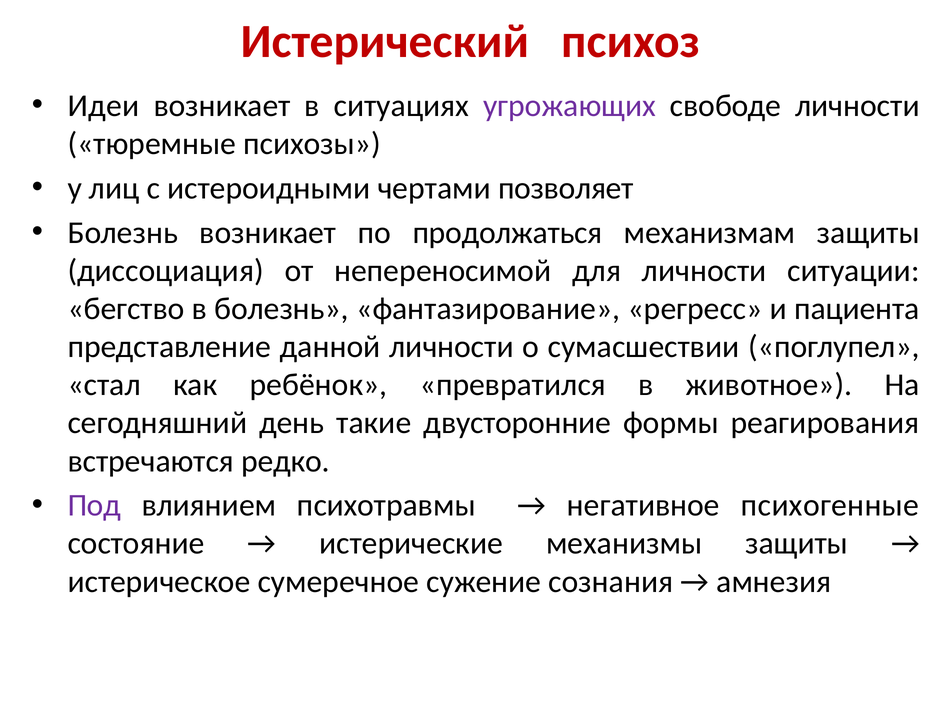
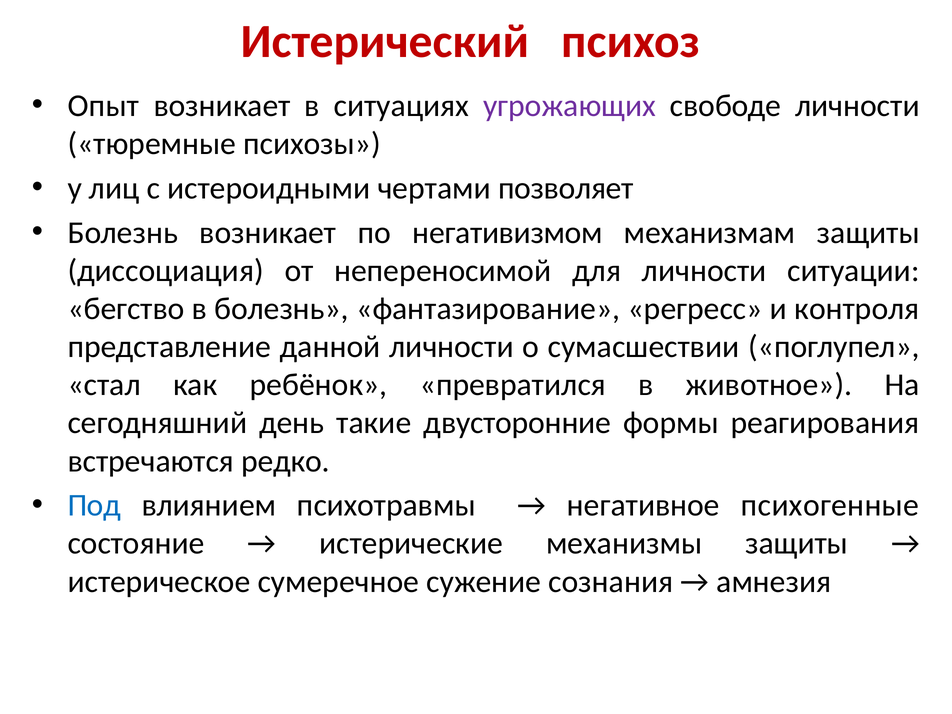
Идеи: Идеи -> Опыт (103, 106)
продолжаться: продолжаться -> негативизмом (508, 233)
пациента: пациента -> контроля (857, 309)
Под colour: purple -> blue (94, 505)
